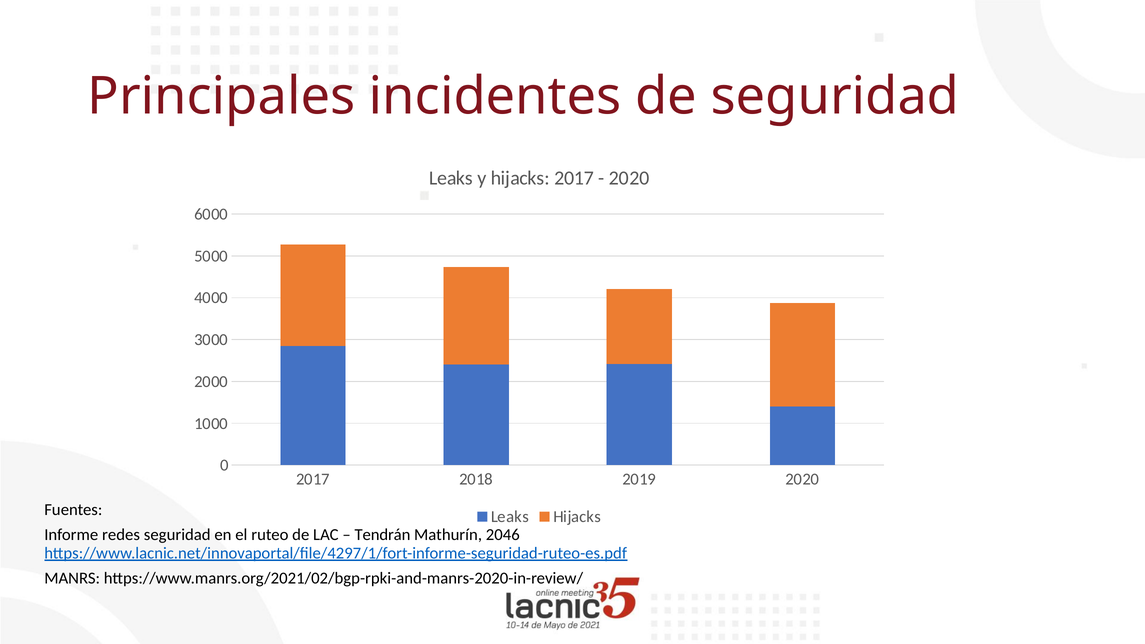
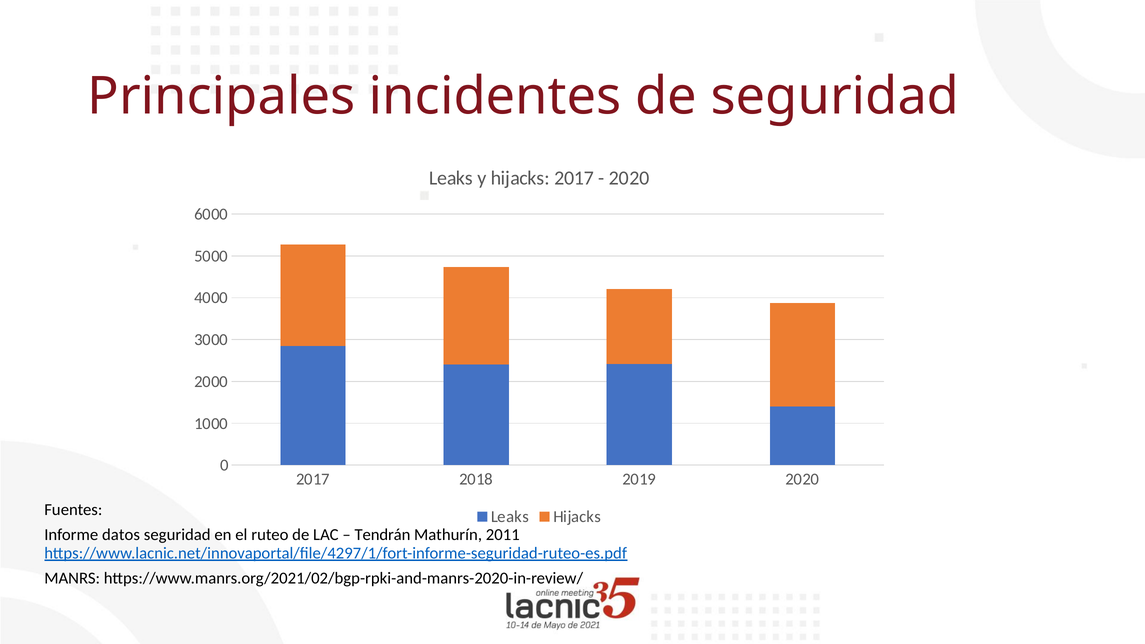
redes: redes -> datos (121, 535)
2046: 2046 -> 2011 (503, 535)
